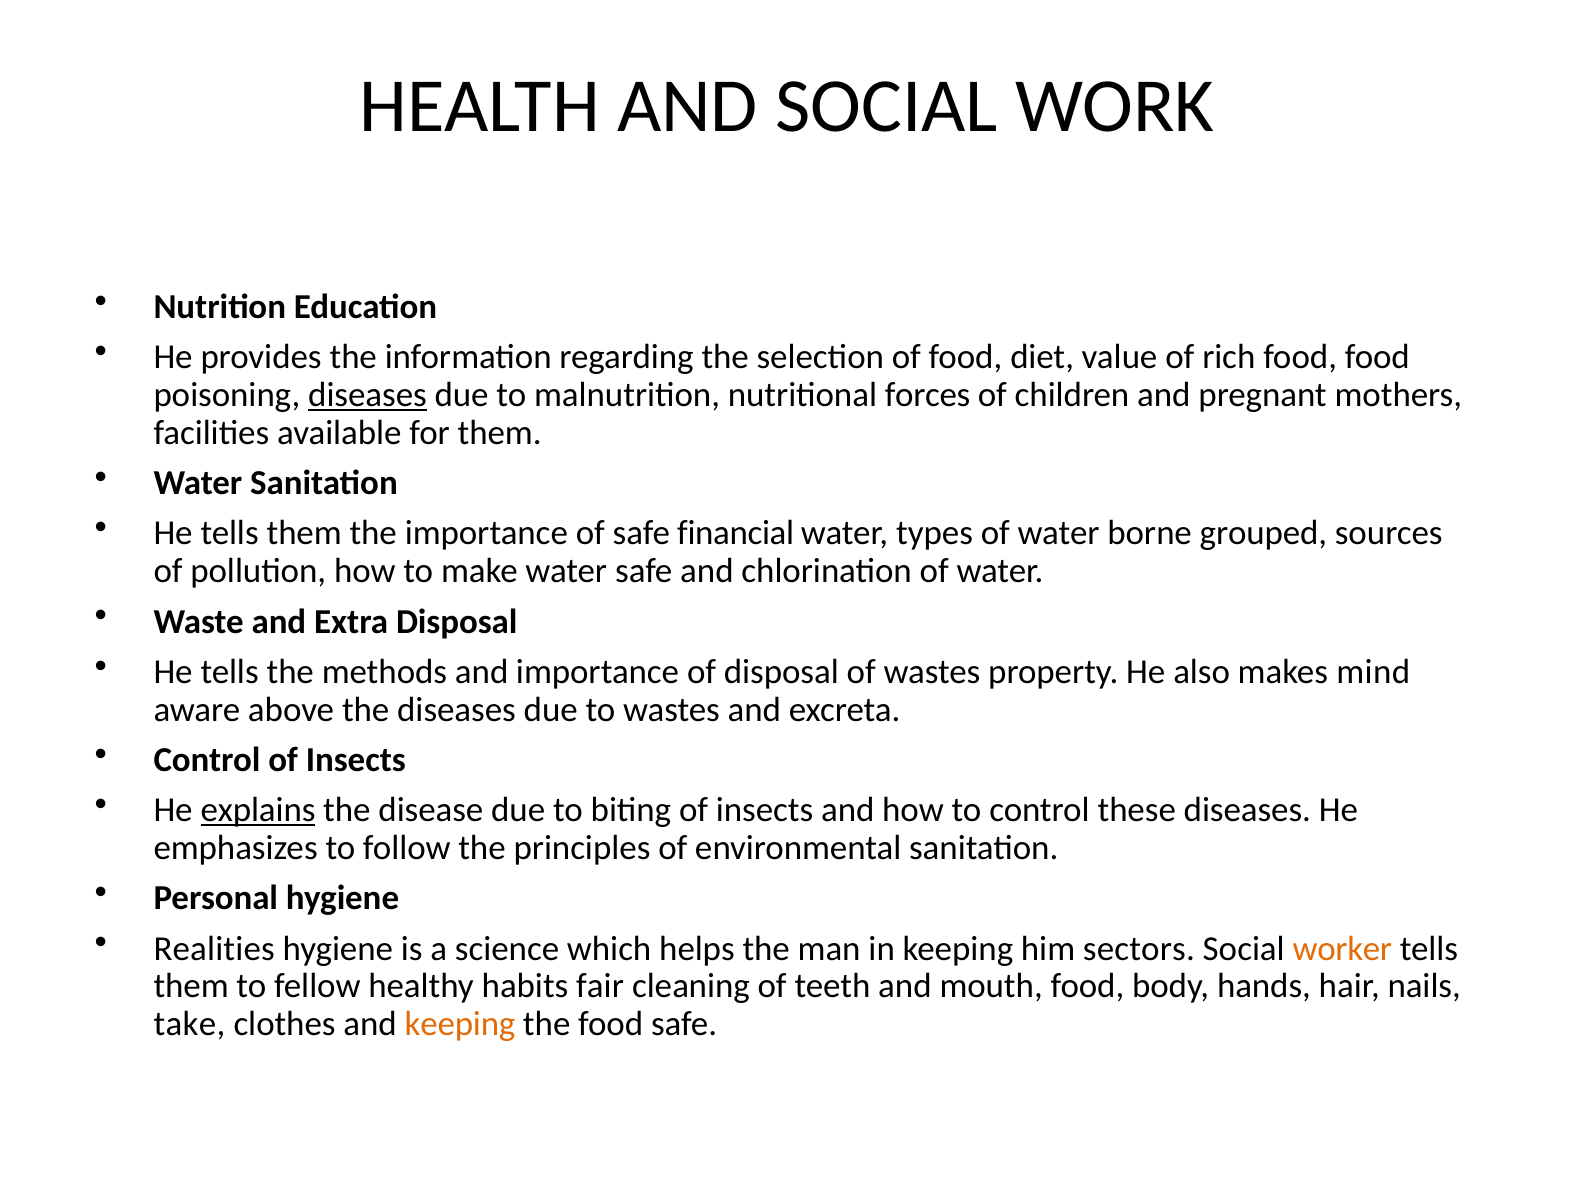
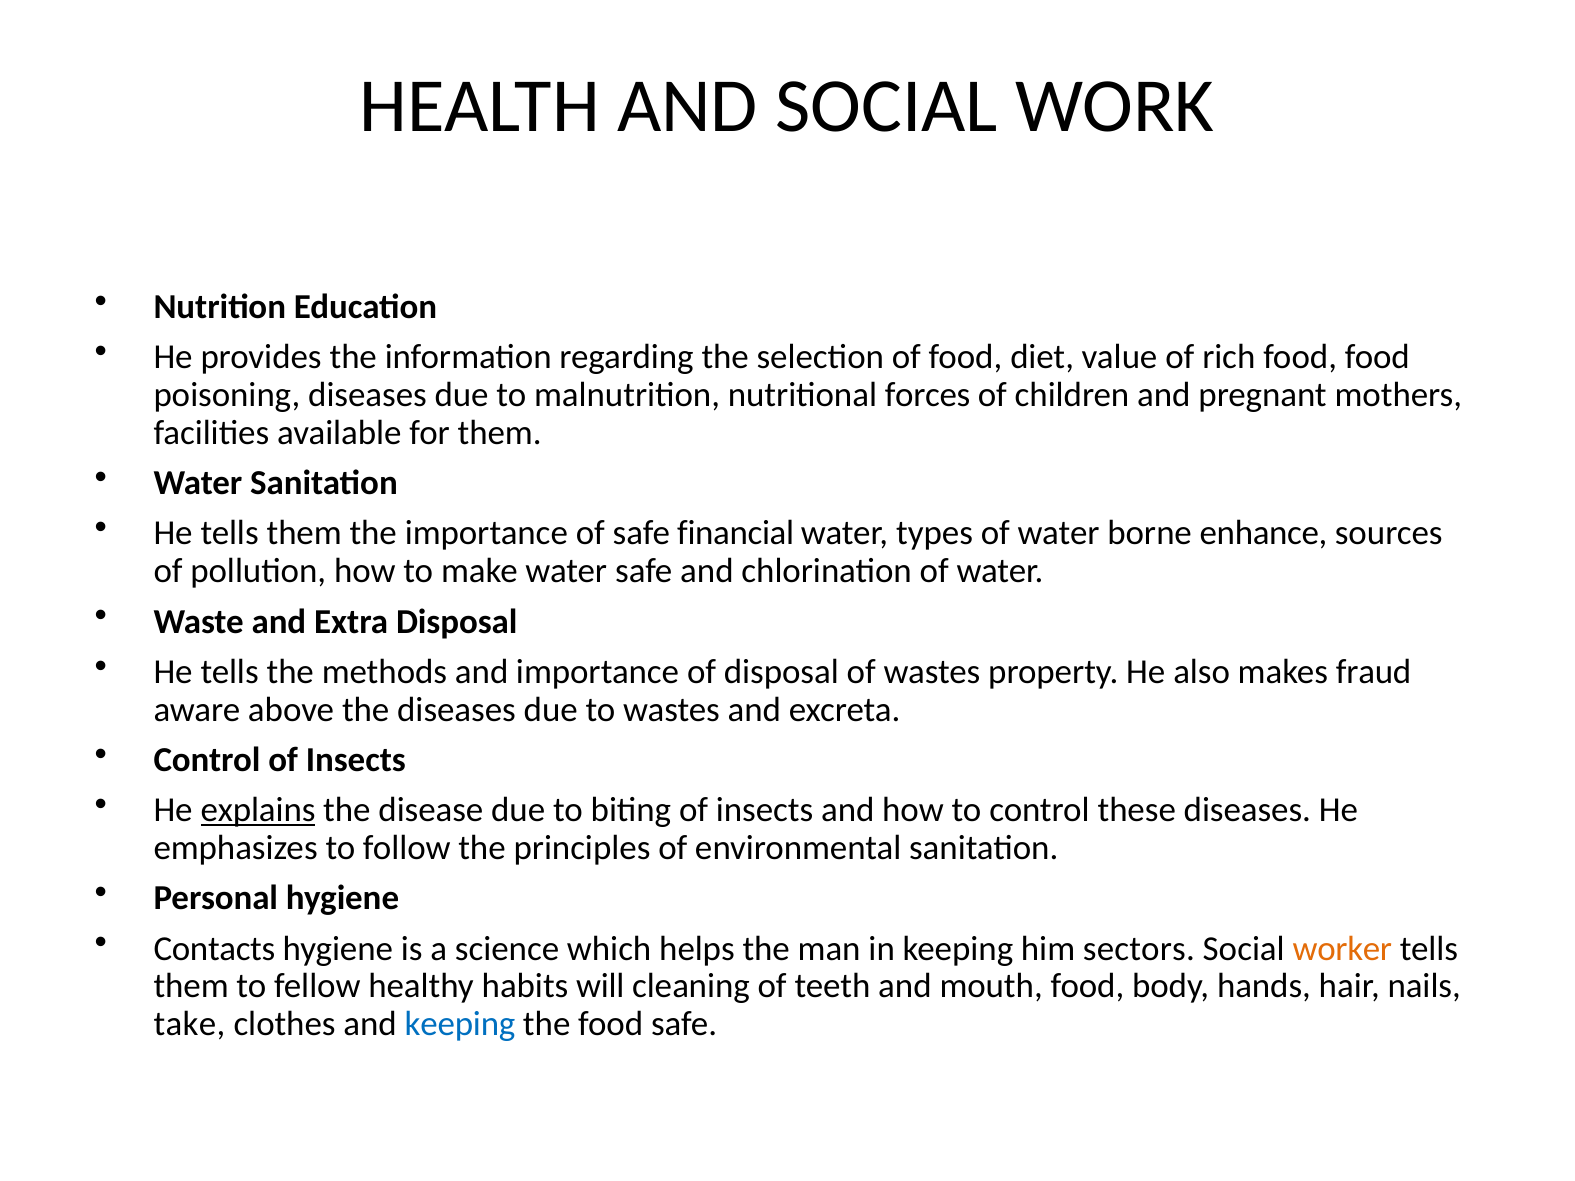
diseases underline: present -> none (367, 395)
grouped: grouped -> enhance (1264, 534)
mind: mind -> fraud (1374, 672)
Realities: Realities -> Contacts (214, 949)
fair: fair -> will (600, 987)
keeping colour: orange -> blue (460, 1024)
